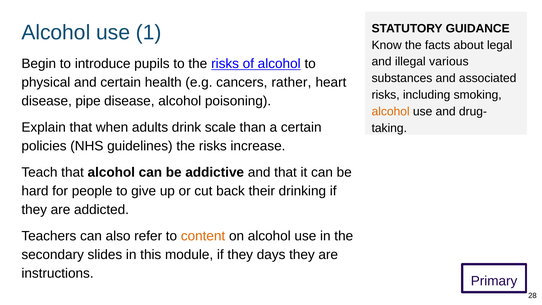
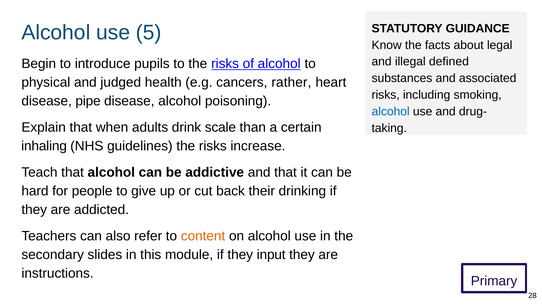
1: 1 -> 5 (149, 32)
various: various -> defined (449, 62)
and certain: certain -> judged (121, 82)
alcohol colour: orange -> blue (391, 111)
policies: policies -> inhaling (44, 146)
days: days -> input (271, 255)
